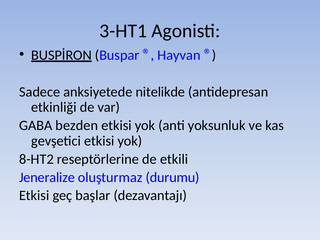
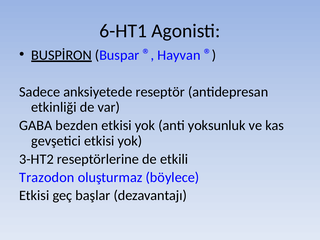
3-HT1: 3-HT1 -> 6-HT1 (123, 31)
nitelikde: nitelikde -> reseptör (160, 92)
8-HT2: 8-HT2 -> 3-HT2 (36, 159)
Jeneralize: Jeneralize -> Trazodon (47, 177)
durumu: durumu -> böylece (172, 177)
